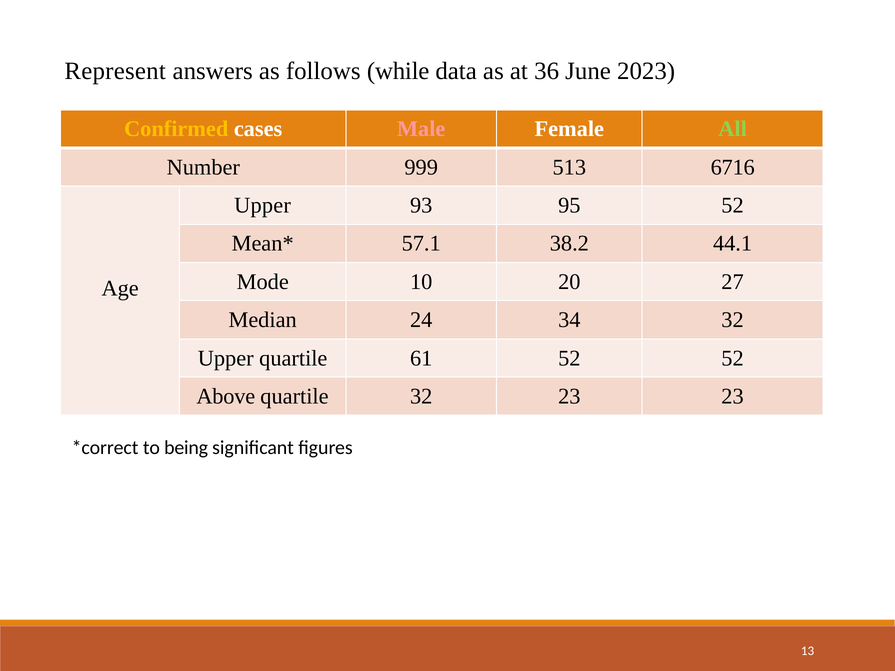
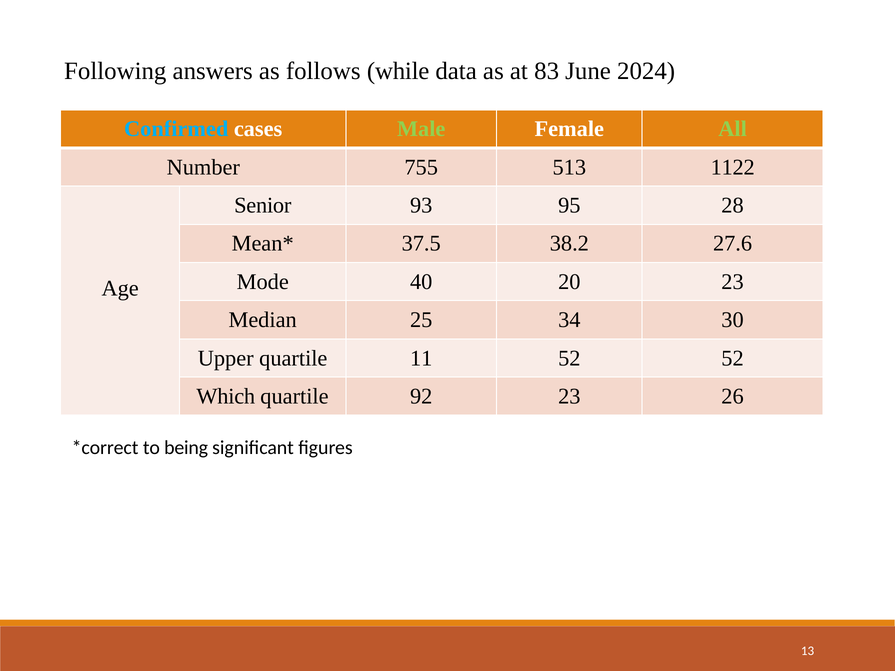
Represent: Represent -> Following (115, 71)
36: 36 -> 83 (547, 71)
2023: 2023 -> 2024 (646, 71)
Confirmed colour: yellow -> light blue (176, 129)
Male colour: pink -> light green (421, 129)
999: 999 -> 755 (421, 167)
6716: 6716 -> 1122 (733, 167)
Upper: Upper -> Senior (263, 205)
95 52: 52 -> 28 (733, 205)
57.1: 57.1 -> 37.5 (421, 244)
44.1: 44.1 -> 27.6 (733, 244)
10: 10 -> 40 (421, 282)
20 27: 27 -> 23 (733, 282)
24: 24 -> 25 (421, 320)
34 32: 32 -> 30 (733, 320)
61: 61 -> 11 (421, 358)
Above: Above -> Which (226, 396)
quartile 32: 32 -> 92 (421, 396)
23 23: 23 -> 26 (733, 396)
